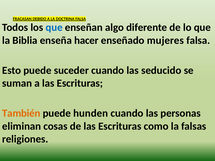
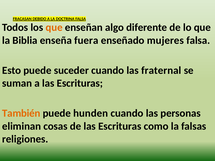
que colour: blue -> orange (54, 27)
hacer: hacer -> fuera (86, 40)
seducido: seducido -> fraternal (161, 70)
